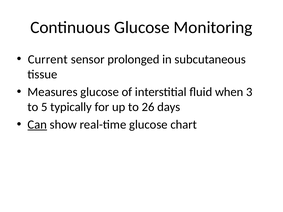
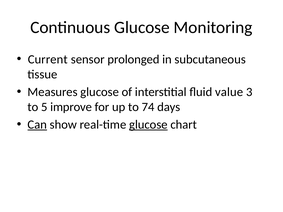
when: when -> value (229, 92)
typically: typically -> improve (71, 107)
26: 26 -> 74 (148, 107)
glucose underline: none -> present (148, 125)
